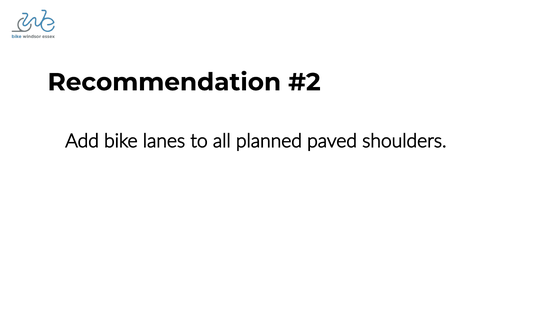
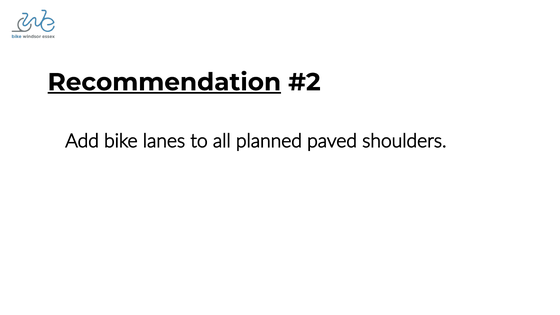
Recommendation underline: none -> present (164, 82)
